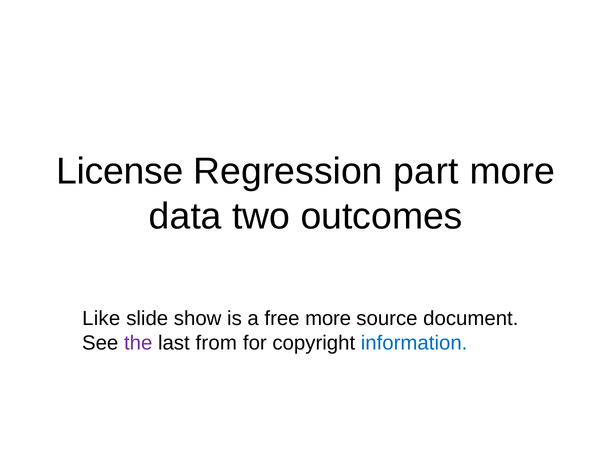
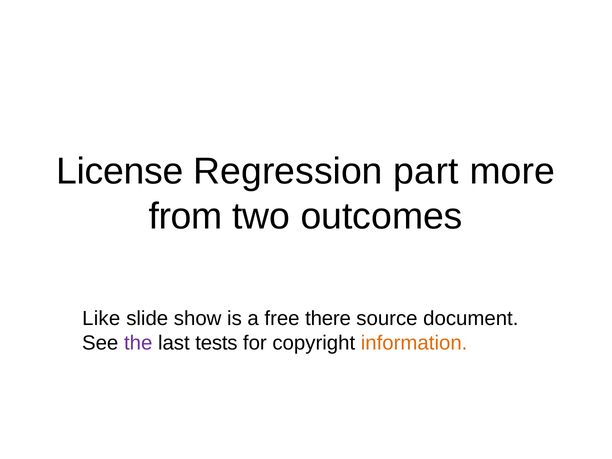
data: data -> from (185, 216)
free more: more -> there (328, 318)
from: from -> tests (216, 343)
information colour: blue -> orange (414, 343)
